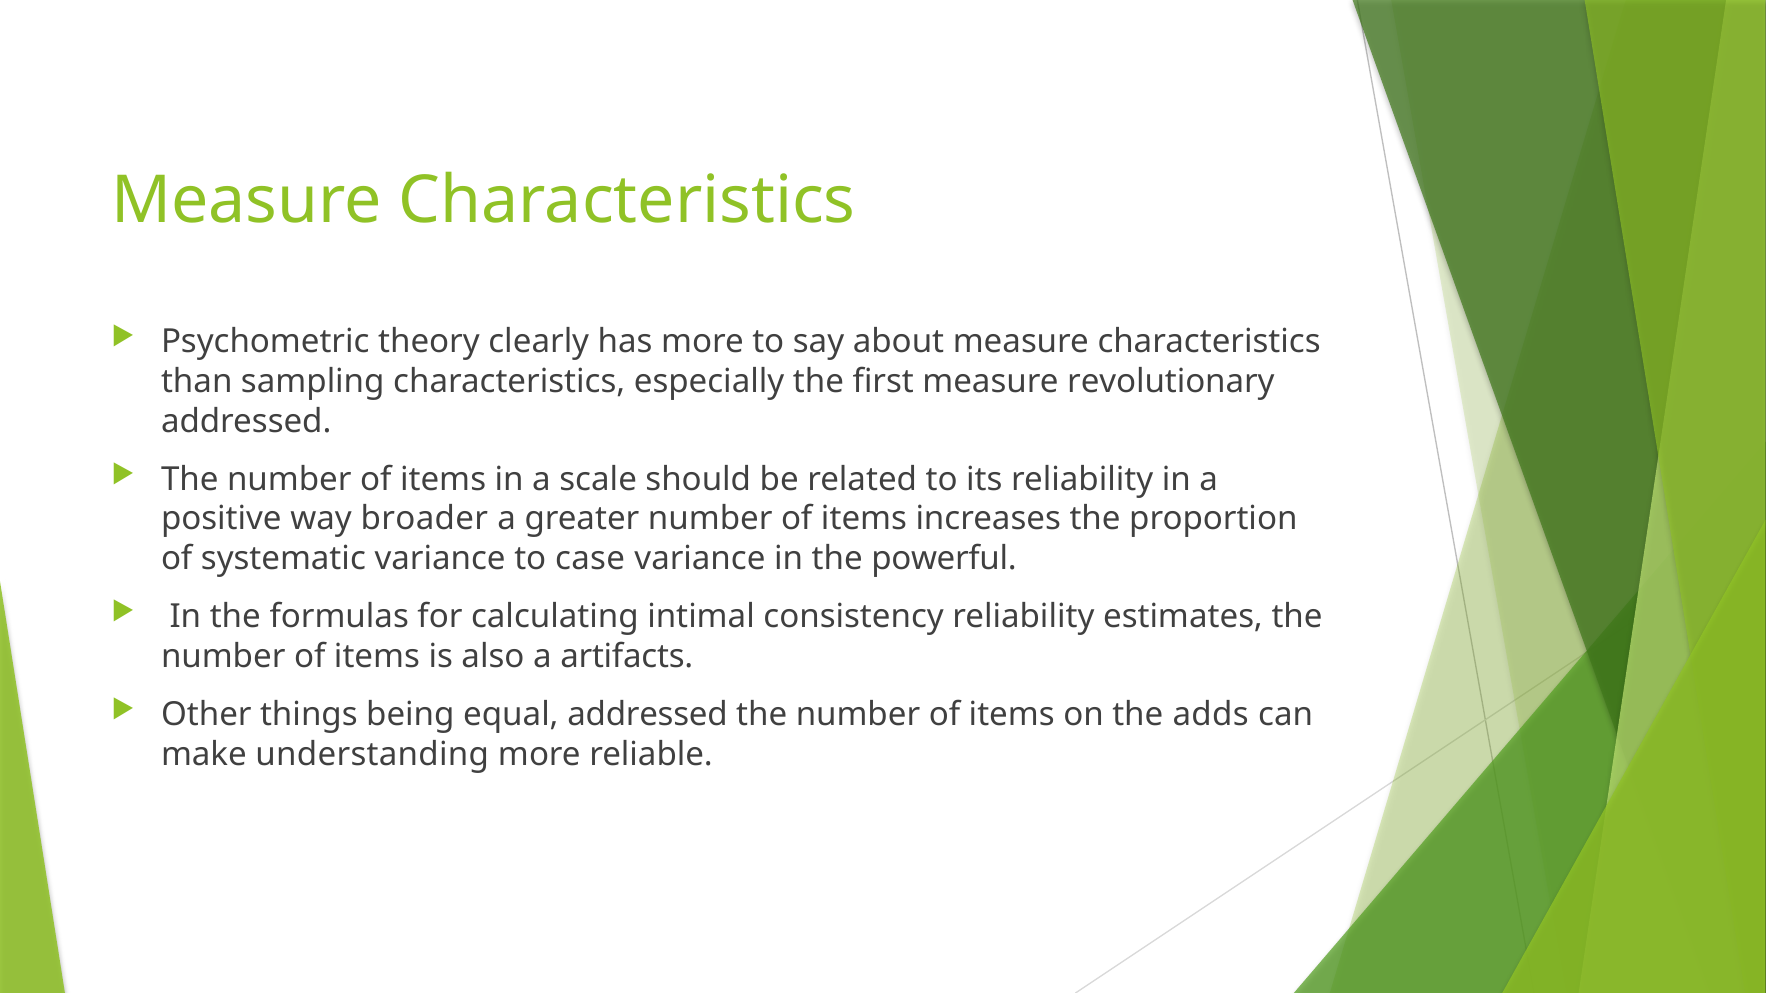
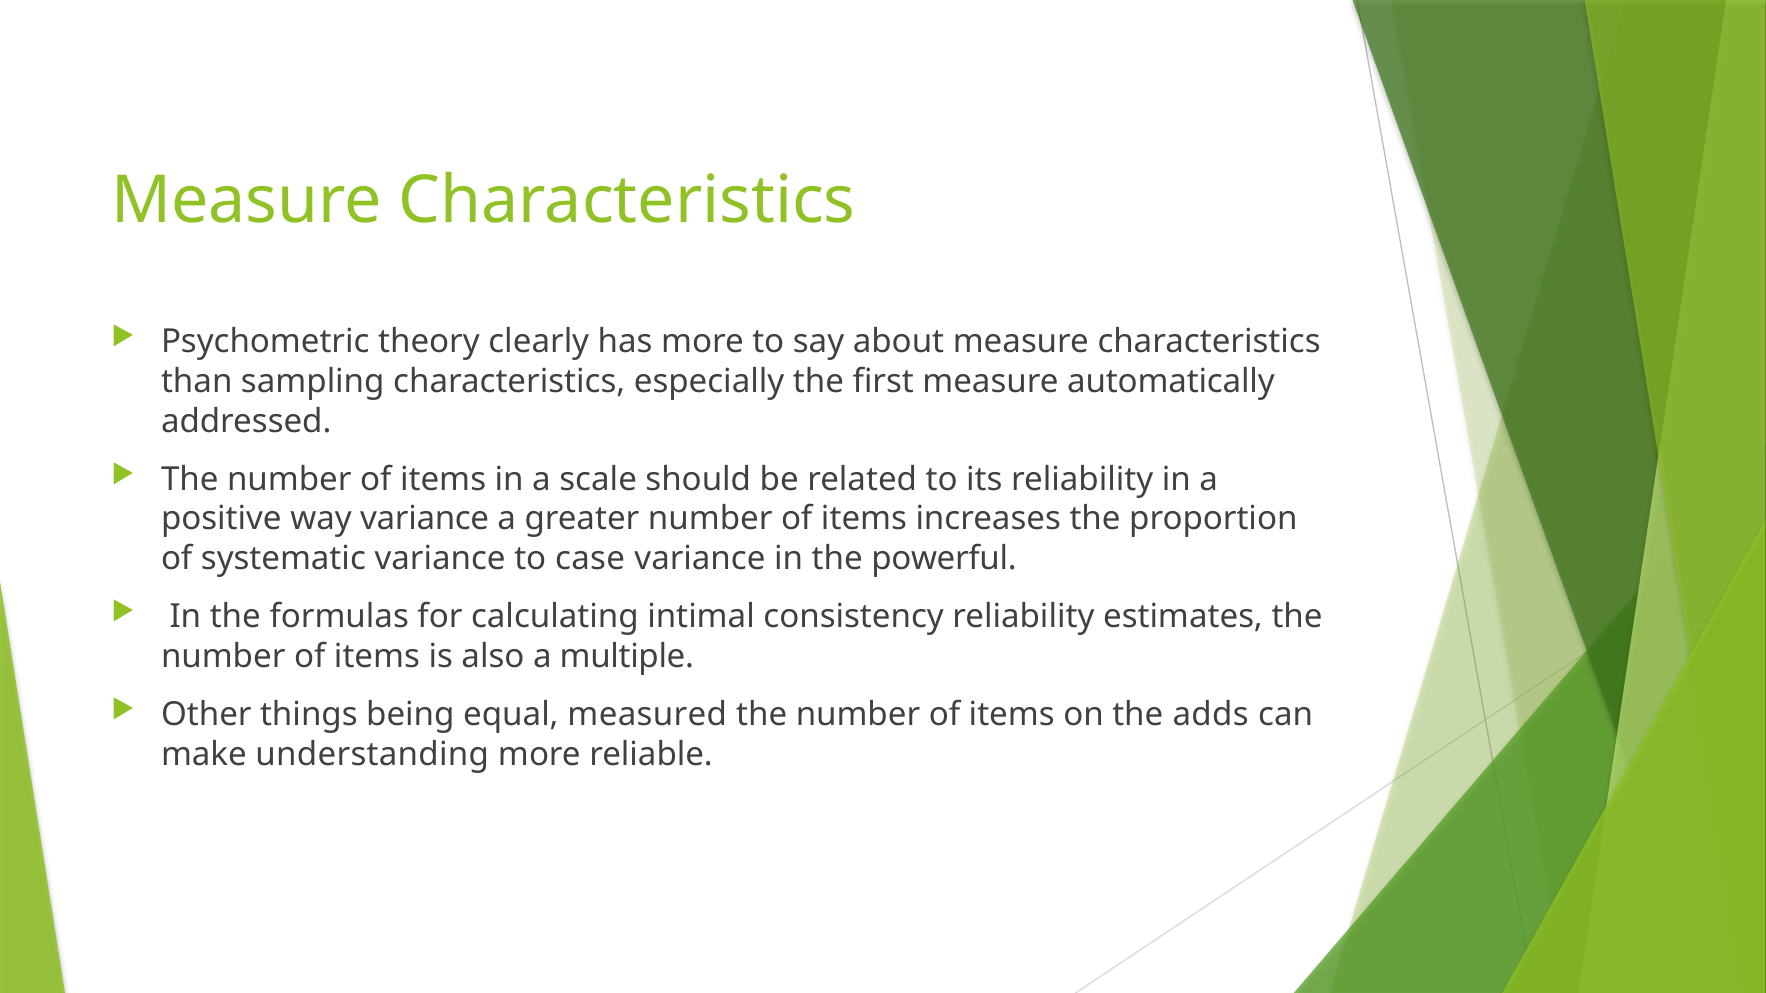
revolutionary: revolutionary -> automatically (1171, 382)
way broader: broader -> variance (425, 519)
artifacts: artifacts -> multiple (627, 657)
equal addressed: addressed -> measured (647, 715)
